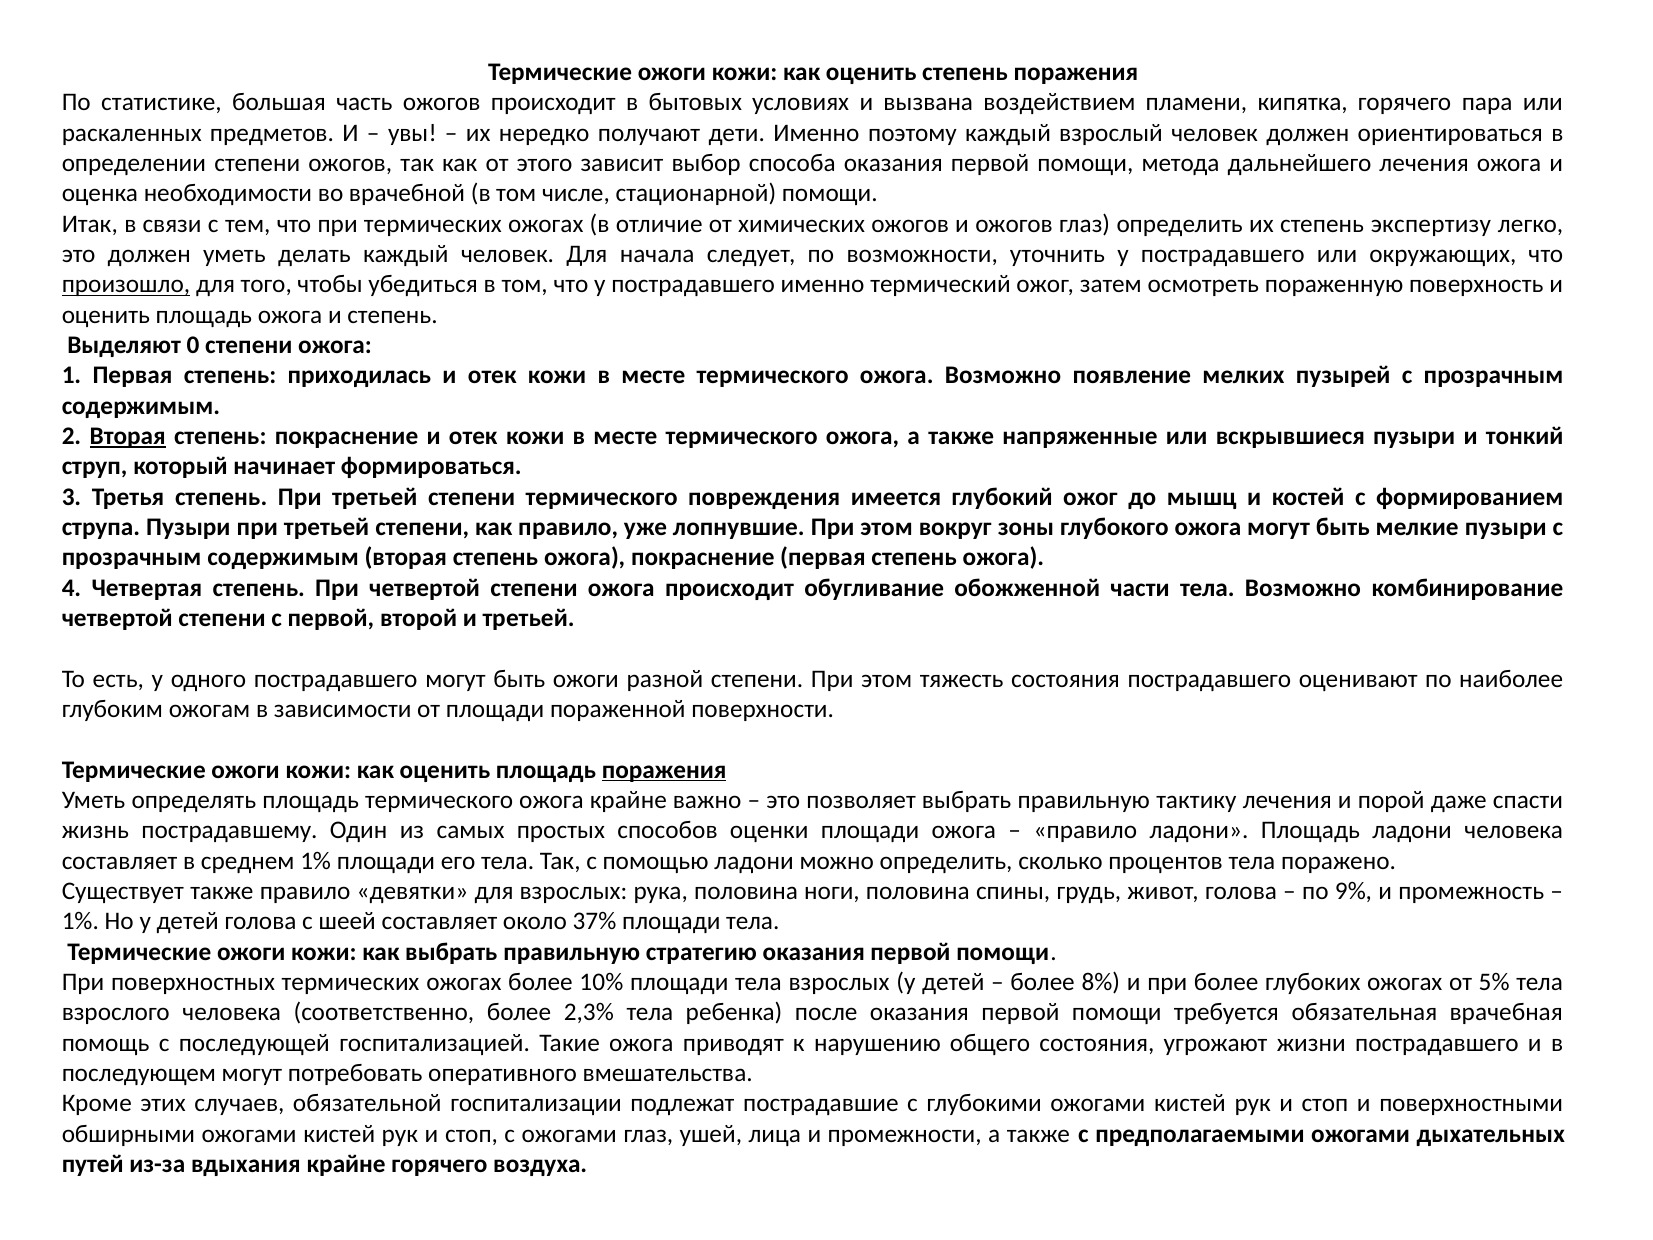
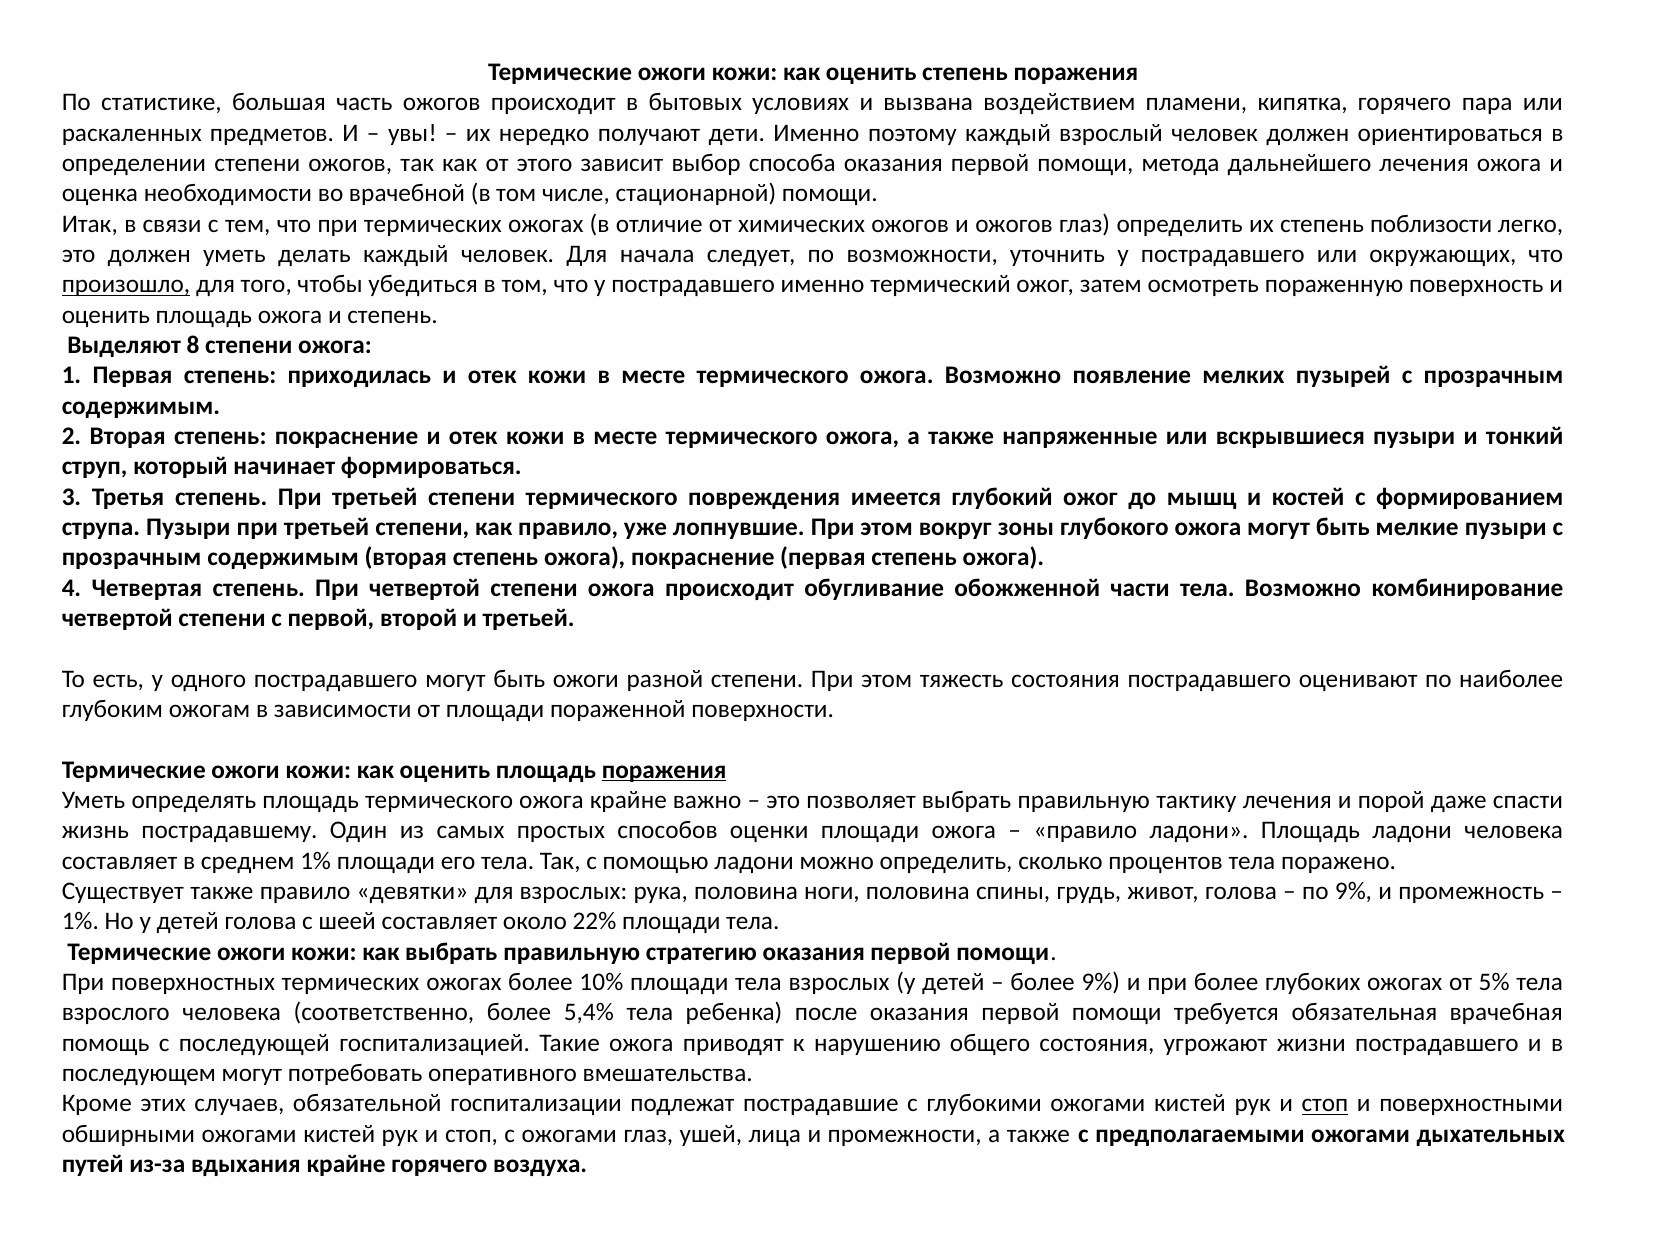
экспертизу: экспертизу -> поблизости (1431, 224)
0: 0 -> 8 (193, 345)
Вторая underline: present -> none (128, 436)
37%: 37% -> 22% (594, 921)
более 8%: 8% -> 9% (1101, 982)
2,3%: 2,3% -> 5,4% (589, 1012)
стоп underline: none -> present (1325, 1103)
